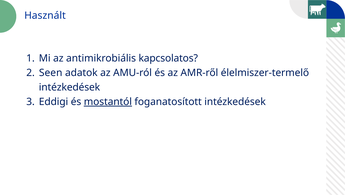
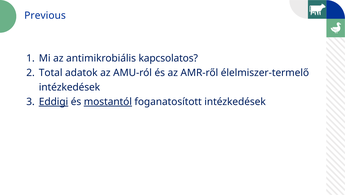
Használt: Használt -> Previous (45, 15)
Seen: Seen -> Total (51, 73)
Eddigi underline: none -> present (54, 102)
